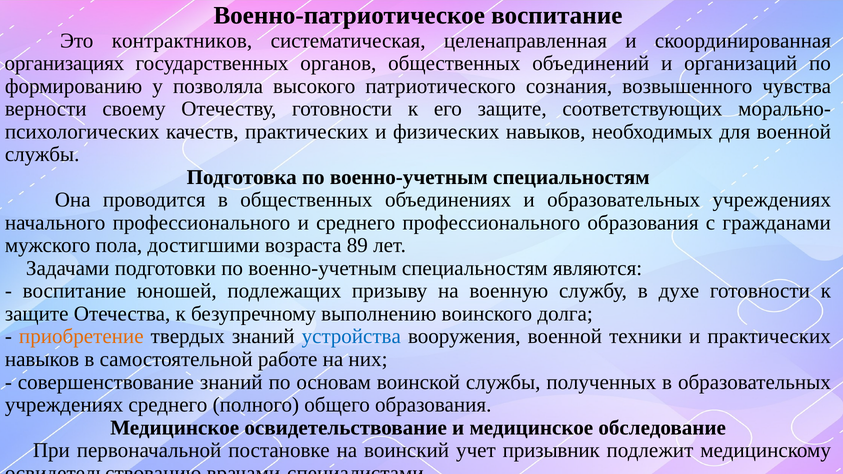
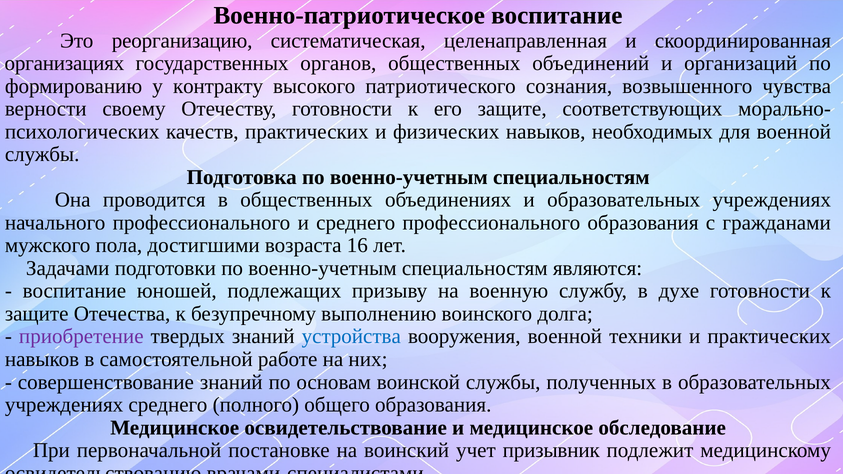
контрактников: контрактников -> реорганизацию (182, 41)
позволяла: позволяла -> контракту (218, 86)
89: 89 -> 16 (357, 246)
приобретение colour: orange -> purple (81, 337)
